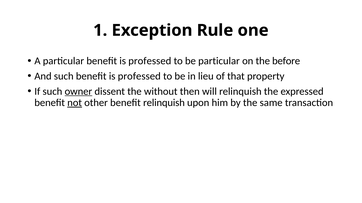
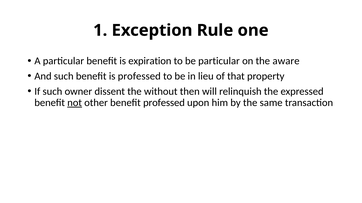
particular benefit is professed: professed -> expiration (150, 61)
before: before -> aware (286, 61)
owner underline: present -> none (78, 92)
benefit relinquish: relinquish -> professed (164, 103)
